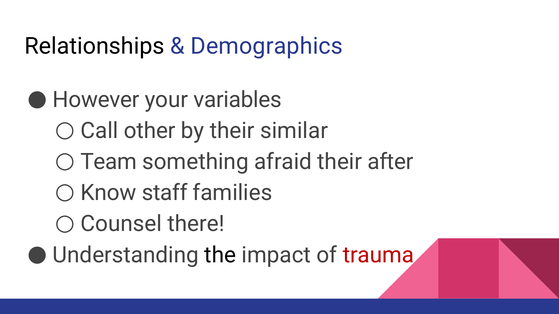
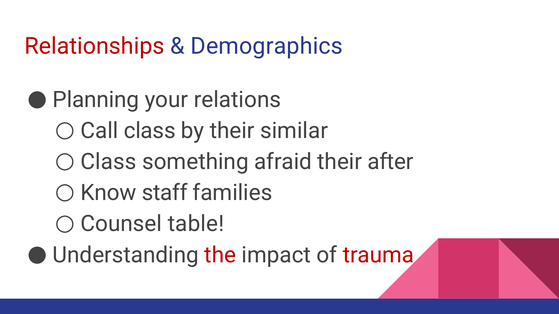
Relationships colour: black -> red (95, 46)
However: However -> Planning (96, 100)
variables: variables -> relations (237, 100)
Call other: other -> class (150, 131)
Team: Team -> Class (109, 162)
there: there -> table (196, 224)
the colour: black -> red (220, 255)
